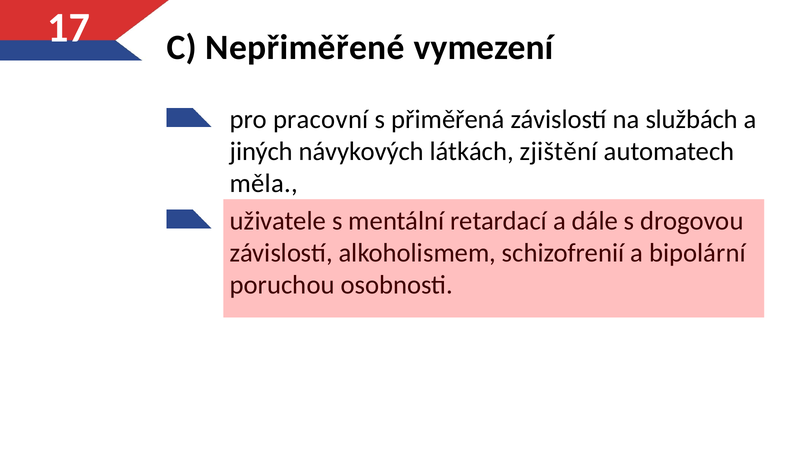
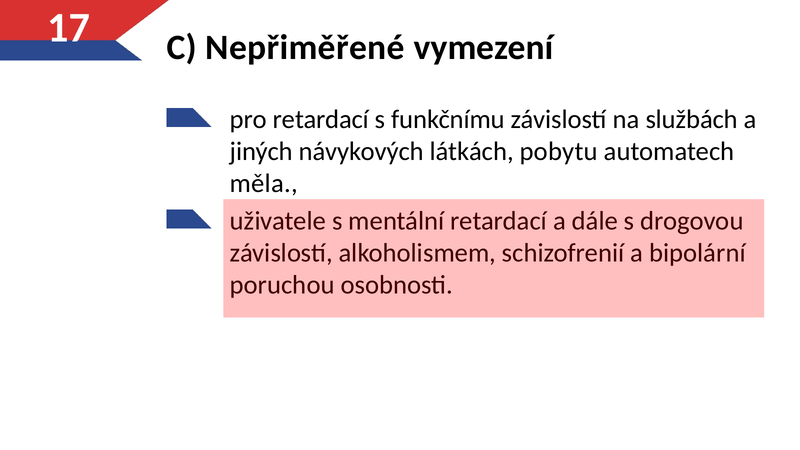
pro pracovní: pracovní -> retardací (321, 120)
přiměřená: přiměřená -> funkčnímu (448, 120)
zjištění: zjištění -> pobytu (559, 152)
